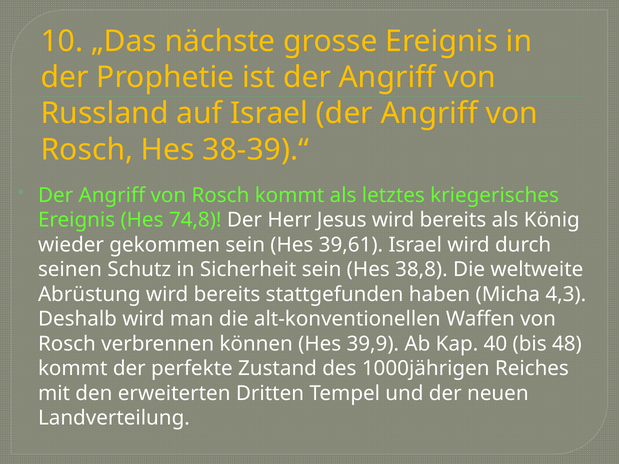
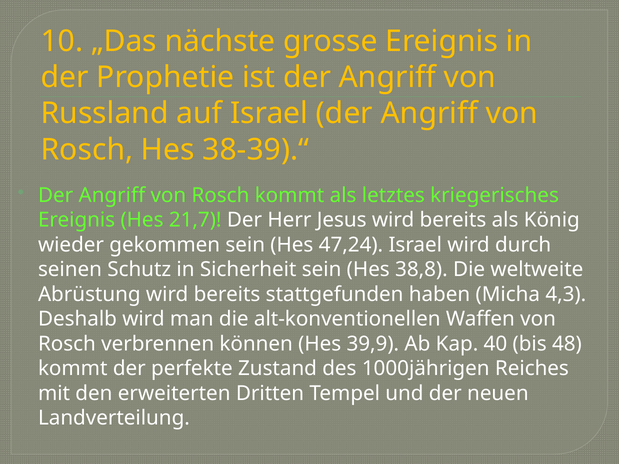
74,8: 74,8 -> 21,7 (195, 220)
39,61: 39,61 -> 47,24 (351, 245)
